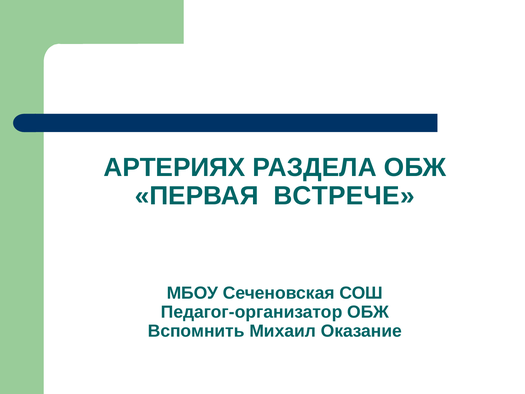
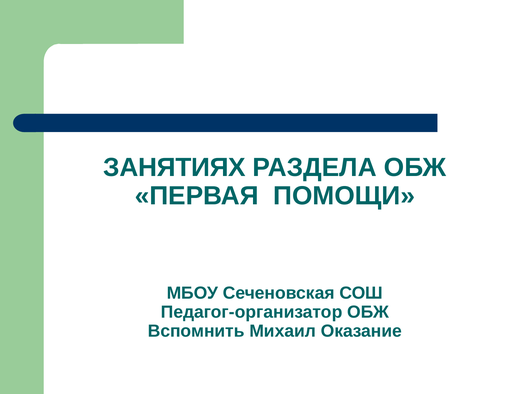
АРТЕРИЯХ: АРТЕРИЯХ -> ЗАНЯТИЯХ (174, 167)
ВСТРЕЧЕ: ВСТРЕЧЕ -> ПОМОЩИ (344, 196)
